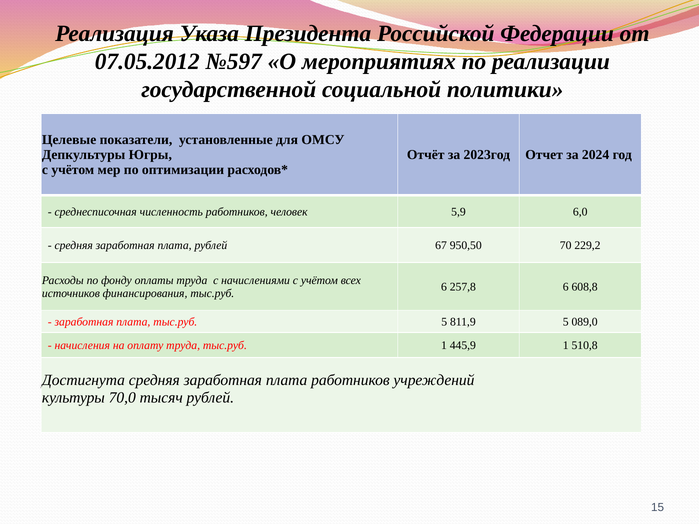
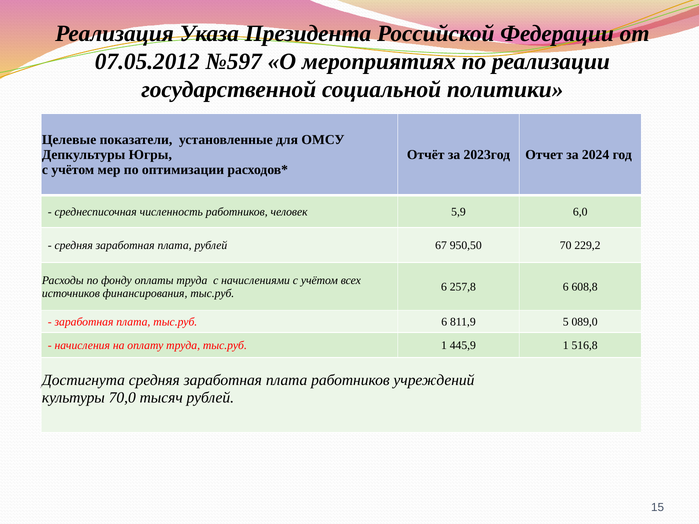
плата тыс.руб 5: 5 -> 6 (444, 322)
510,8: 510,8 -> 516,8 (585, 346)
